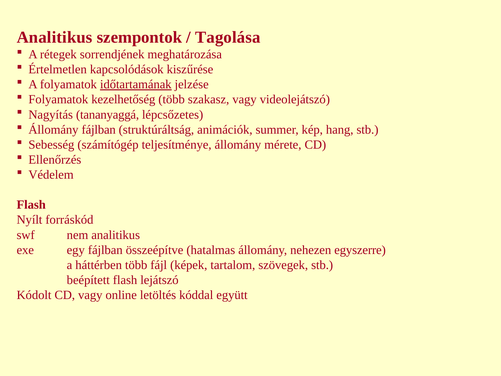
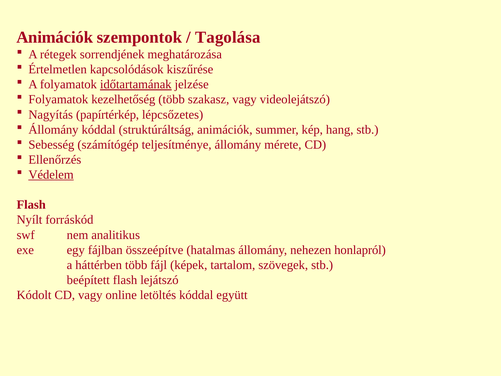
Analitikus: Analitikus -> Animációk (55, 37)
tananyaggá: tananyaggá -> papírtérkép (108, 114)
Állomány fájlban: fájlban -> kóddal (99, 130)
Védelem underline: none -> present (51, 175)
egyszerre: egyszerre -> honlapról (360, 250)
